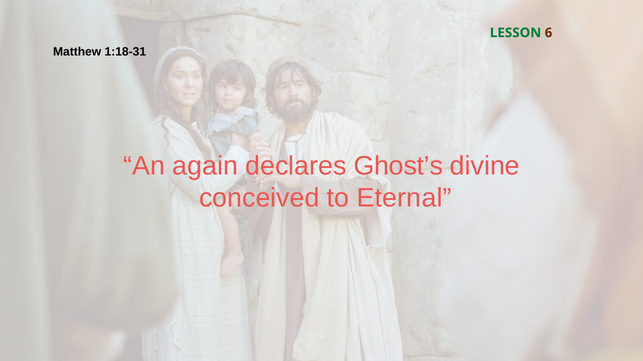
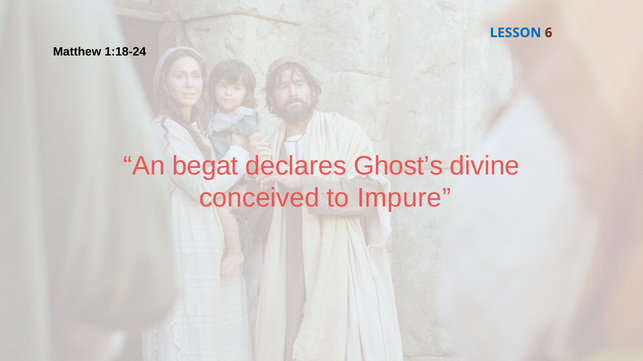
LESSON colour: green -> blue (516, 33)
1:18-31: 1:18-31 -> 1:18-24 (125, 52)
again: again -> begat (205, 166)
Eternal: Eternal -> Impure (404, 198)
